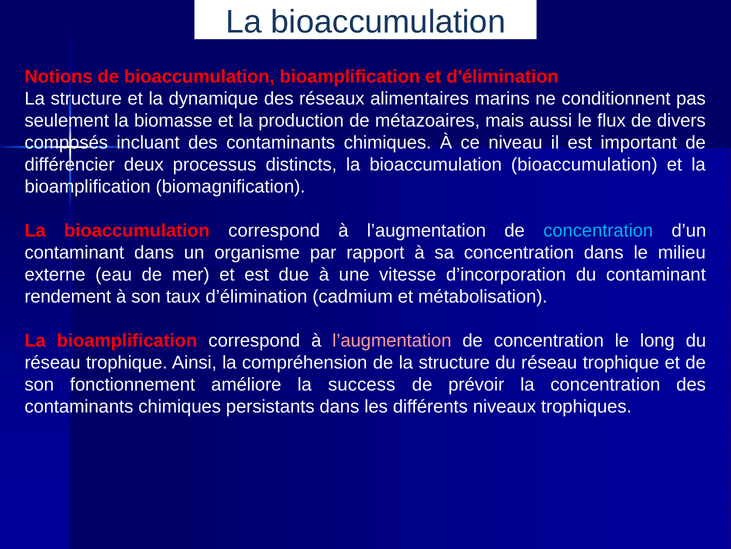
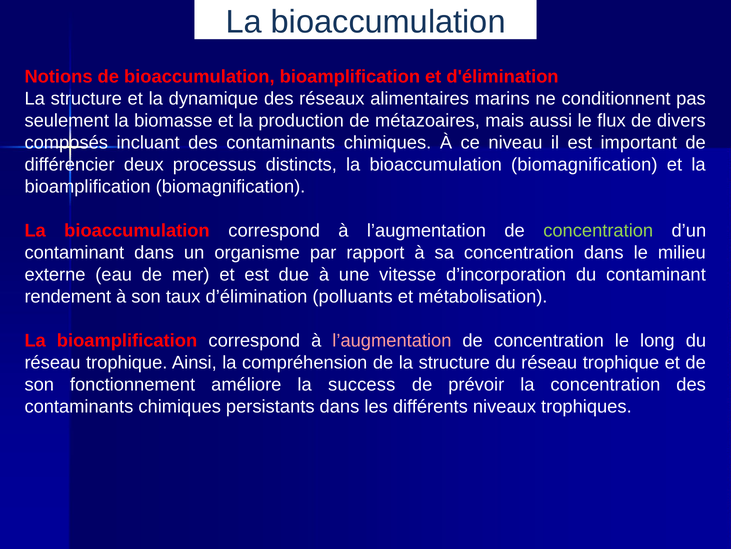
bioaccumulation bioaccumulation: bioaccumulation -> biomagnification (584, 164)
concentration colour: light blue -> light green (598, 230)
cadmium: cadmium -> polluants (353, 296)
